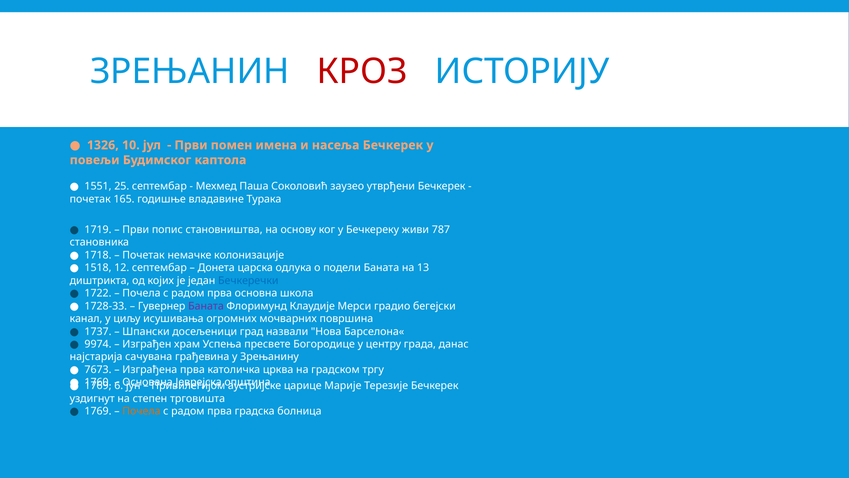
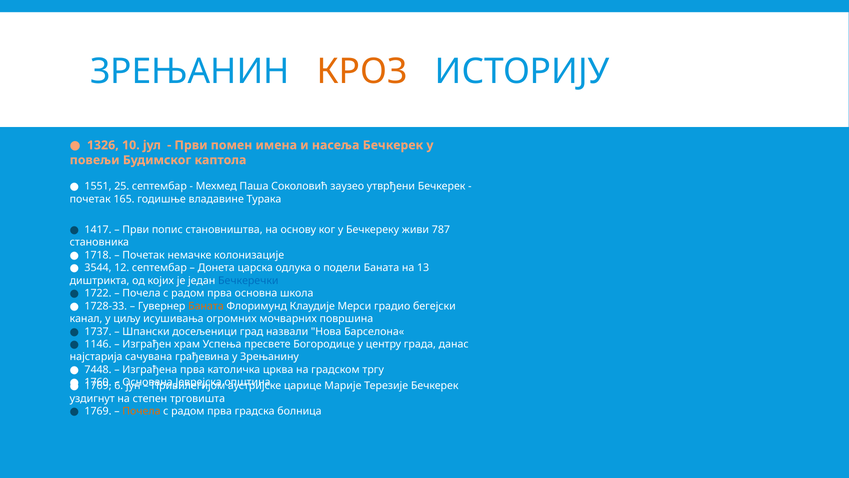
КРОЗ colour: red -> orange (362, 71)
1719: 1719 -> 1417 (98, 229)
1518: 1518 -> 3544 (98, 268)
Баната colour: purple -> orange (206, 306)
9974: 9974 -> 1146 (98, 344)
7673: 7673 -> 7448 (98, 369)
